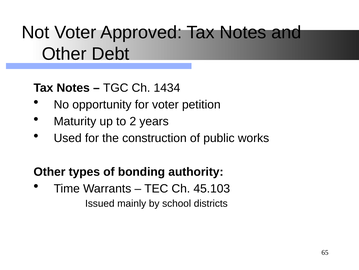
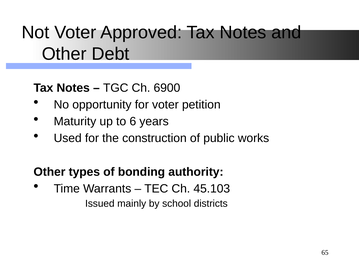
1434: 1434 -> 6900 (167, 88)
2: 2 -> 6 (133, 121)
